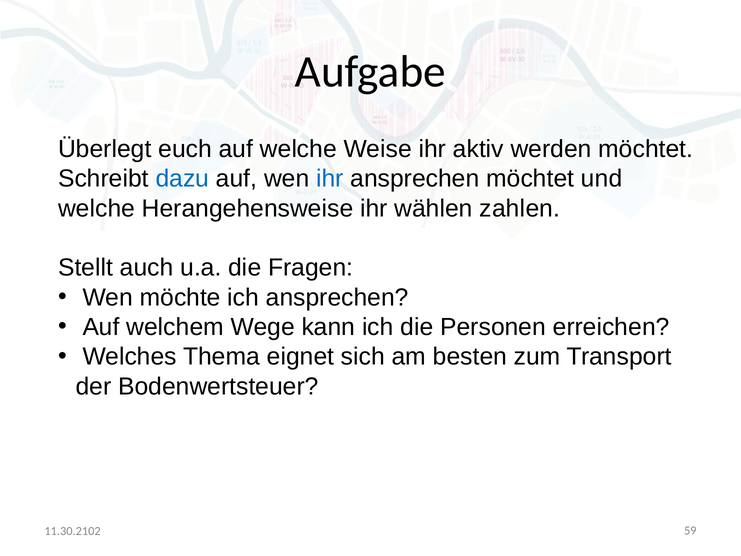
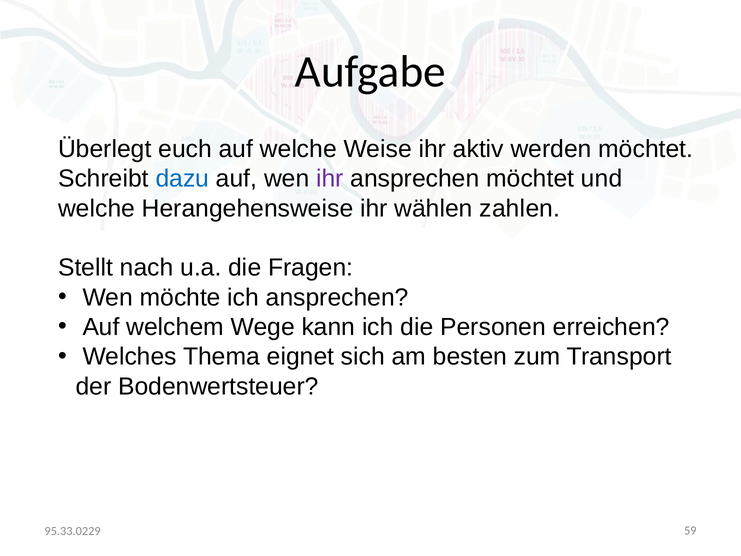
ihr colour: blue -> purple (330, 179)
auch: auch -> nach (147, 268)
11.30.2102: 11.30.2102 -> 95.33.0229 (73, 531)
